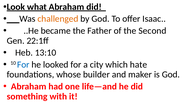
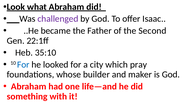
challenged colour: orange -> purple (58, 19)
13:10: 13:10 -> 35:10 (46, 53)
hate: hate -> pray (139, 65)
